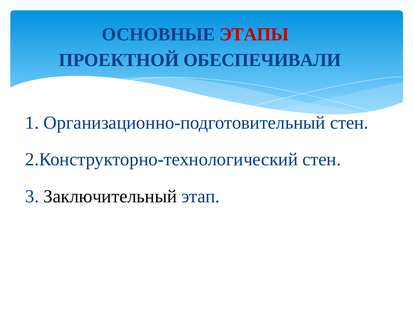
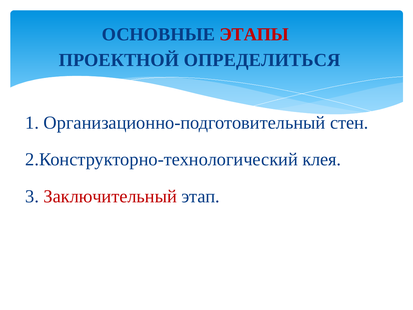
ОБЕСПЕЧИВАЛИ: ОБЕСПЕЧИВАЛИ -> ОПРЕДЕЛИТЬСЯ (262, 60)
2.Конструкторно-технологический стен: стен -> клея (322, 159)
Заключительный colour: black -> red (110, 196)
